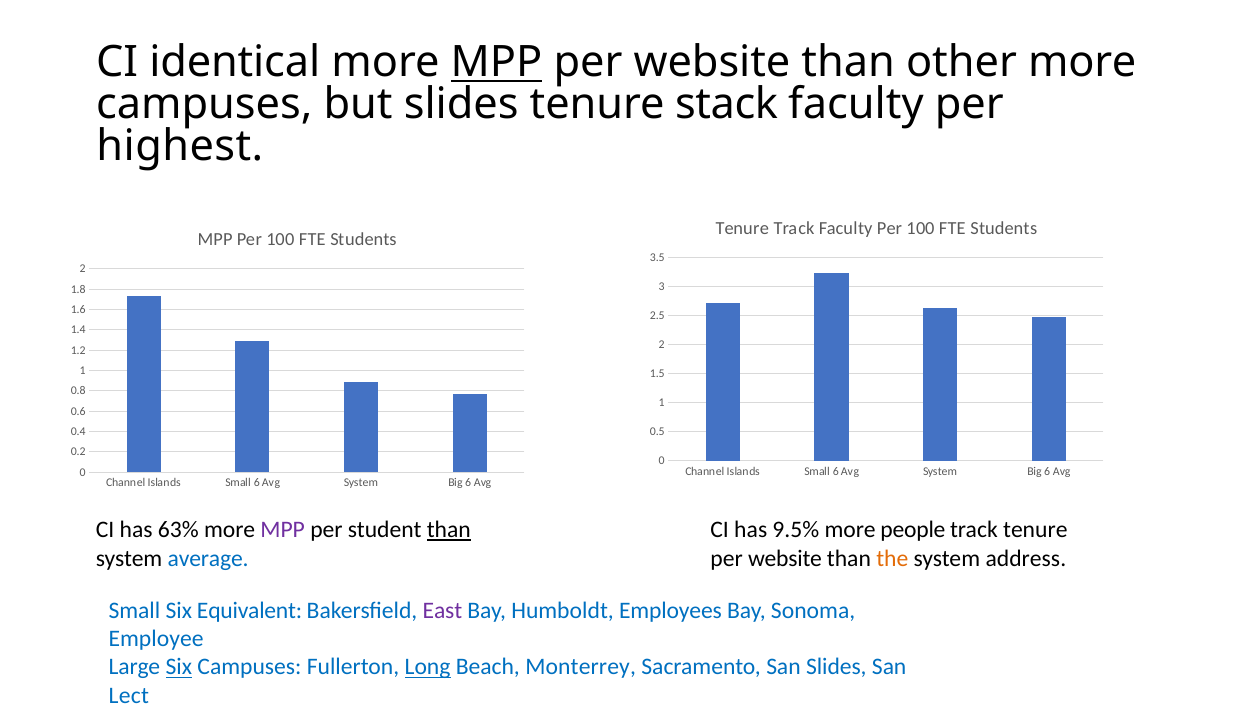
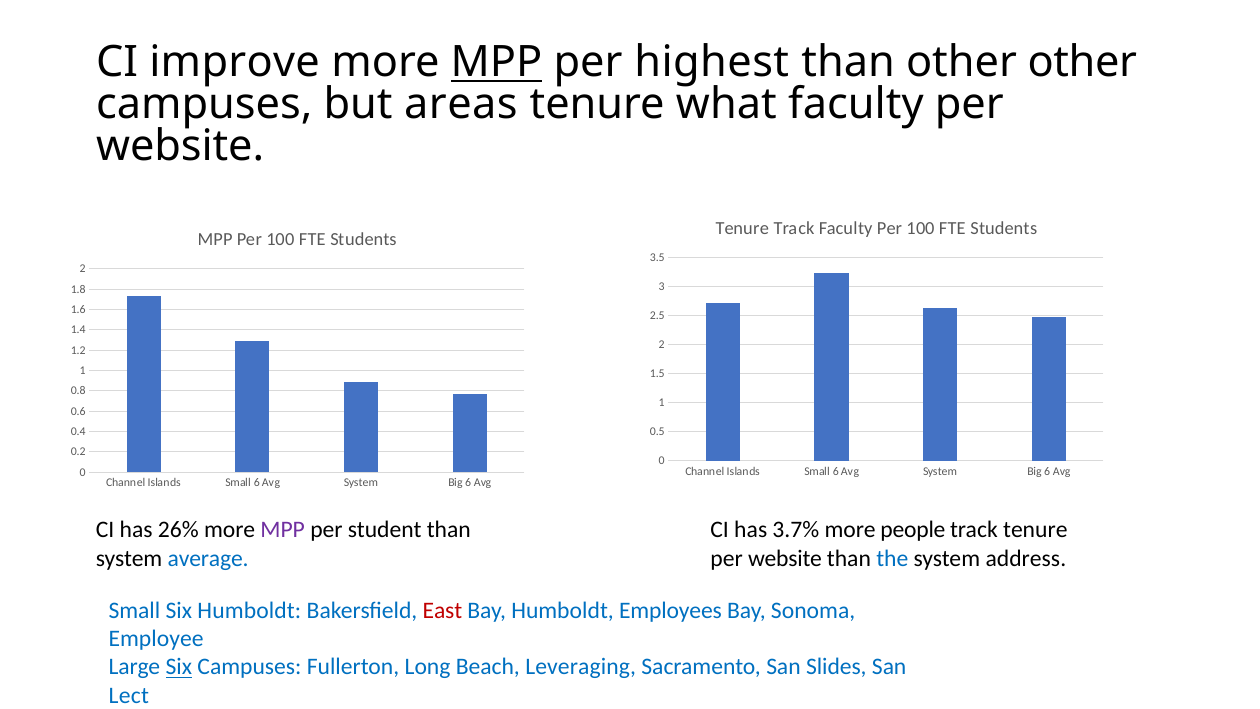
identical: identical -> improve (235, 62)
website: website -> highest (712, 62)
other more: more -> other (1082, 62)
but slides: slides -> areas (461, 105)
stack: stack -> what (726, 105)
highest: highest -> website (180, 147)
63%: 63% -> 26% (178, 530)
than underline: present -> none (449, 530)
9.5%: 9.5% -> 3.7% (796, 530)
the colour: orange -> blue (892, 558)
Six Equivalent: Equivalent -> Humboldt (249, 610)
East colour: purple -> red (442, 610)
Long underline: present -> none (428, 667)
Monterrey: Monterrey -> Leveraging (581, 667)
